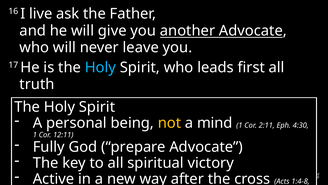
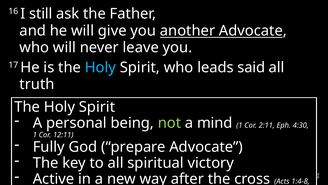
live: live -> still (41, 14)
first: first -> said (251, 67)
not colour: yellow -> light green (169, 123)
